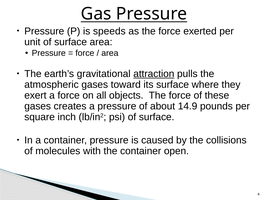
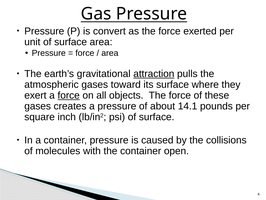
speeds: speeds -> convert (109, 31)
force underline: none -> present (69, 95)
14.9: 14.9 -> 14.1 (188, 106)
